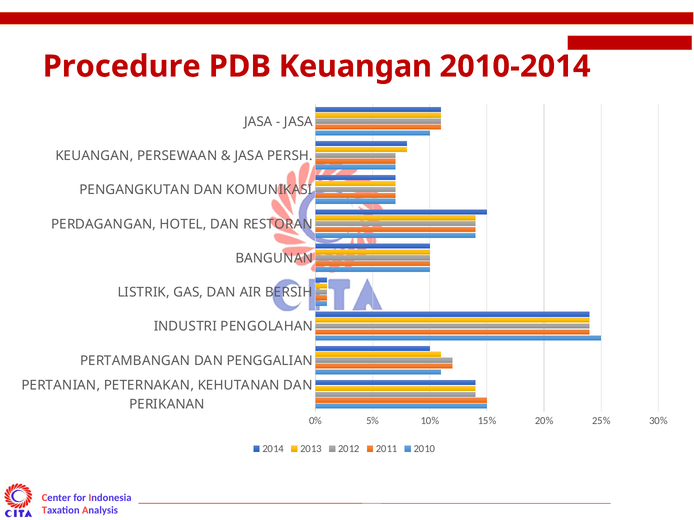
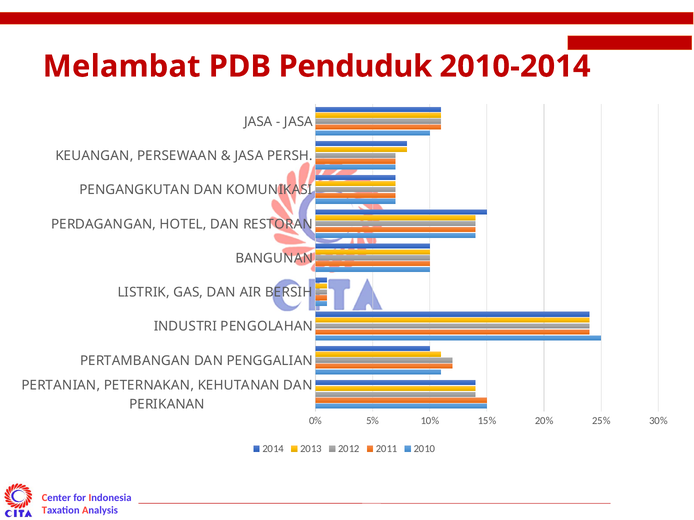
Procedure: Procedure -> Melambat (122, 67)
PDB Keuangan: Keuangan -> Penduduk (355, 67)
